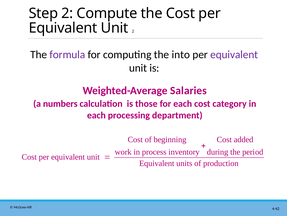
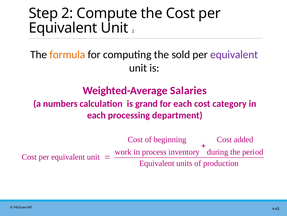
formula colour: purple -> orange (67, 54)
into: into -> sold (181, 54)
those: those -> grand (146, 103)
